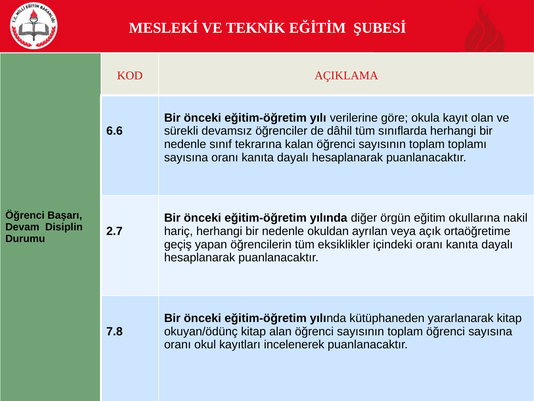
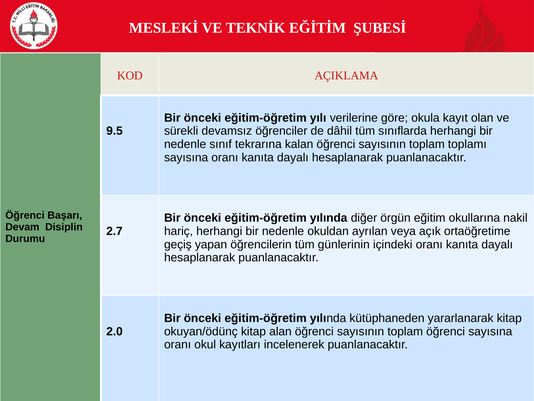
6.6: 6.6 -> 9.5 (114, 131)
eksiklikler: eksiklikler -> günlerinin (344, 244)
7.8: 7.8 -> 2.0 (114, 331)
